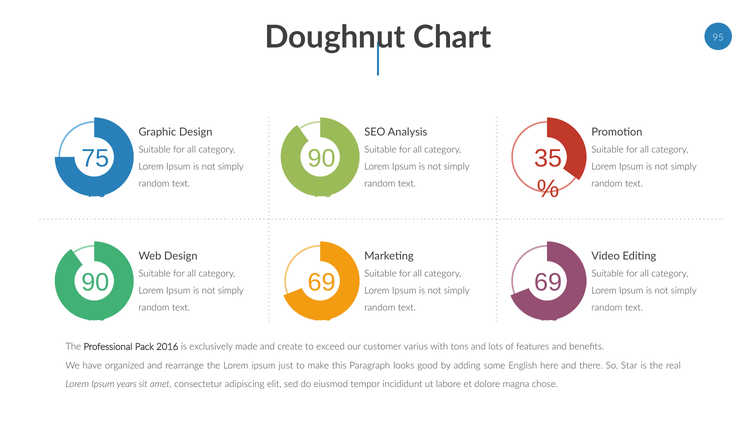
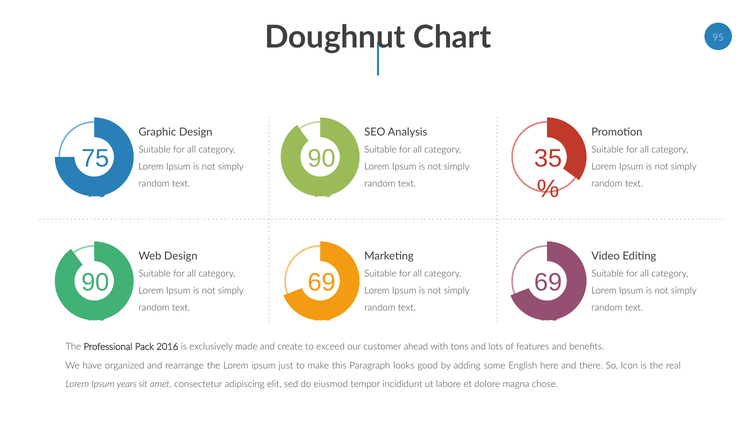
varius: varius -> ahead (416, 347)
Star: Star -> Icon (629, 366)
